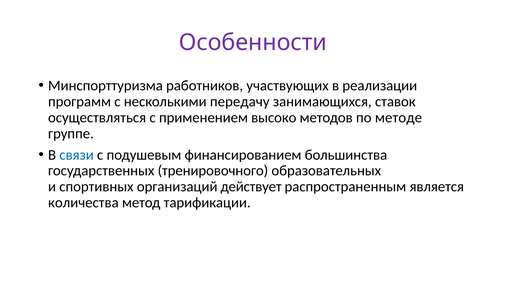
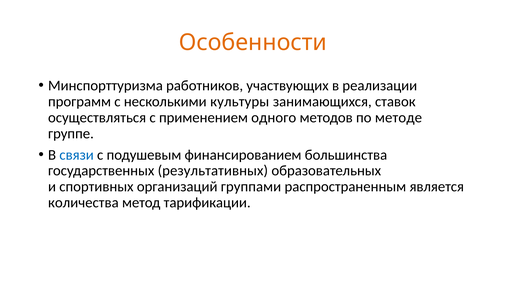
Особенности colour: purple -> orange (253, 43)
передачу: передачу -> культуры (240, 101)
высоко: высоко -> одного (274, 117)
тренировочного: тренировочного -> результативных (213, 171)
действует: действует -> группами (251, 186)
